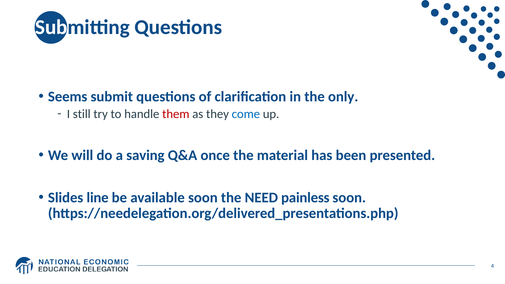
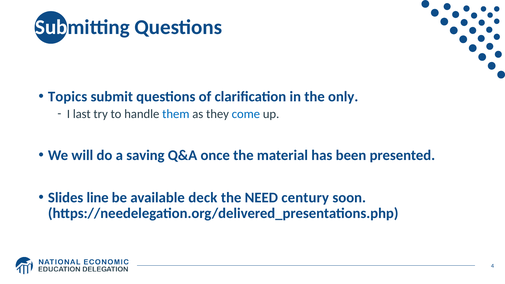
Seems: Seems -> Topics (68, 97)
still: still -> last (82, 114)
them colour: red -> blue (176, 114)
available soon: soon -> deck (203, 198)
painless: painless -> century (305, 198)
